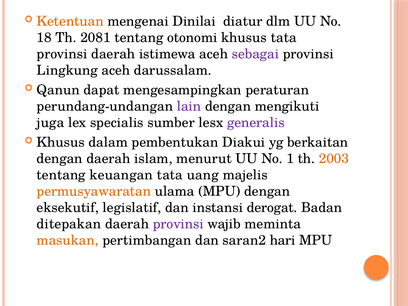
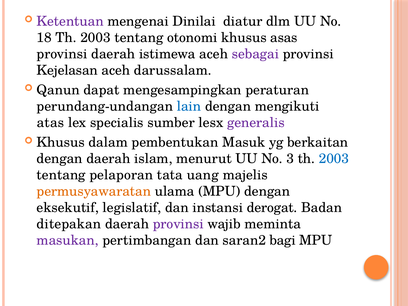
Ketentuan colour: orange -> purple (70, 21)
18 Th 2081: 2081 -> 2003 (96, 38)
khusus tata: tata -> asas (284, 38)
Lingkung: Lingkung -> Kejelasan (67, 70)
lain colour: purple -> blue (189, 106)
juga: juga -> atas (50, 123)
Diakui: Diakui -> Masuk (244, 142)
1: 1 -> 3 (290, 159)
2003 colour: orange -> blue (334, 159)
keuangan: keuangan -> pelaporan (121, 175)
masukan colour: orange -> purple (68, 240)
hari: hari -> bagi (283, 240)
